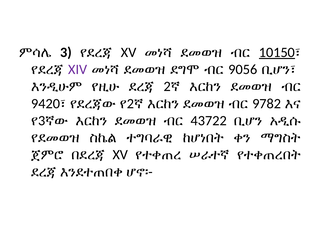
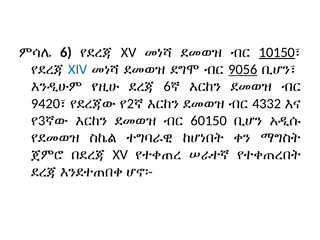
ምሳሌ 3: 3 -> 6 (66, 52)
XIV colour: purple -> blue (78, 69)
9056 underline: none -> present (243, 69)
ደረጃ 2: 2 -> 6 (167, 87)
9782: 9782 -> 4332 (267, 104)
43722: 43722 -> 60150 (209, 121)
